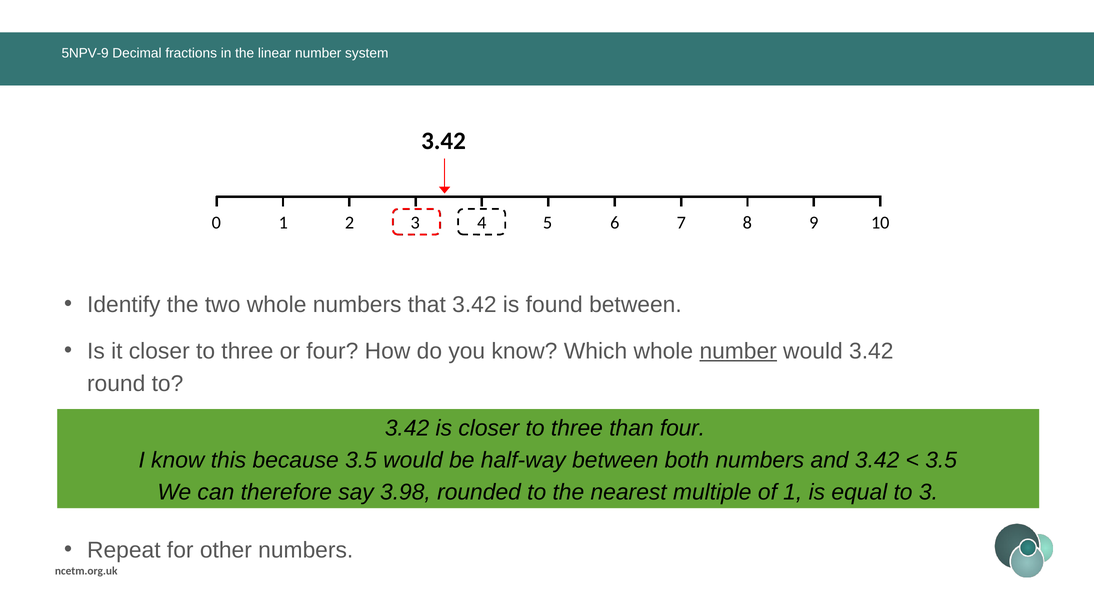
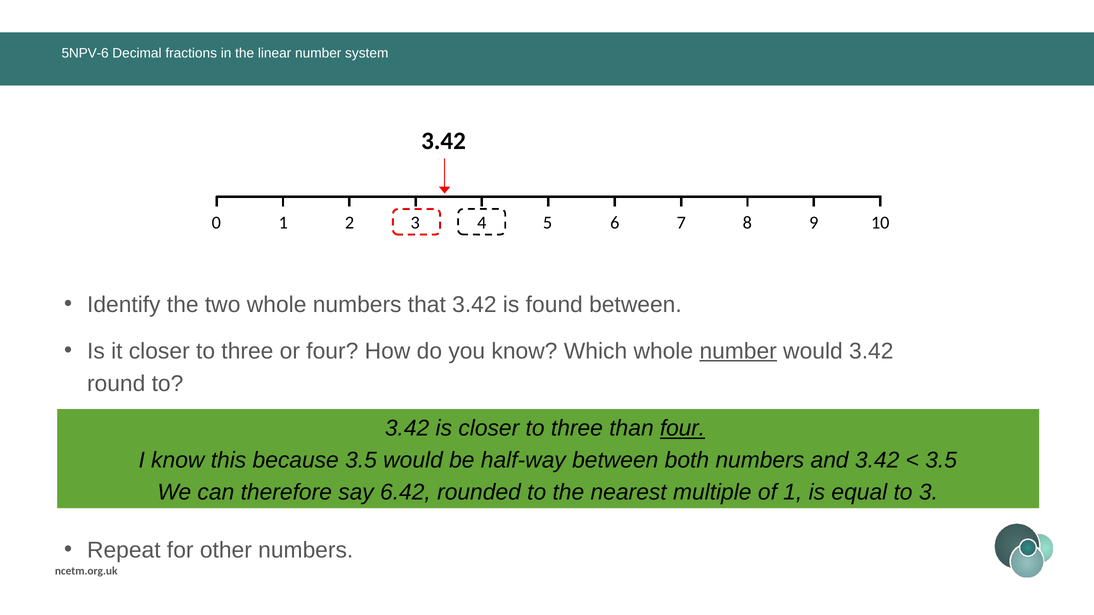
5NPV-9: 5NPV-9 -> 5NPV-6 (85, 53)
four underline: none -> present (682, 429)
3.98: 3.98 -> 6.42 (405, 492)
